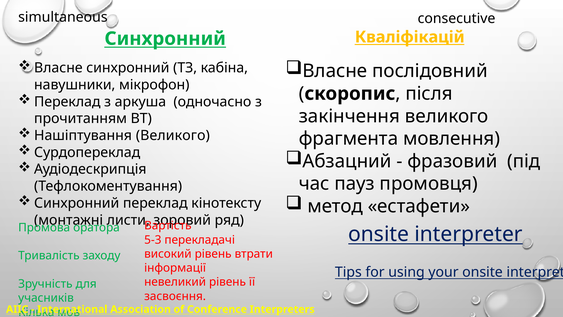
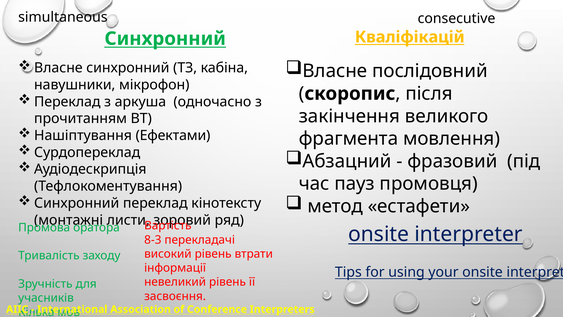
Нашіптування Великого: Великого -> Ефектами (173, 135)
5-3: 5-3 -> 8-3 (153, 240)
